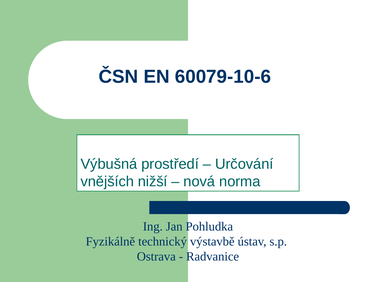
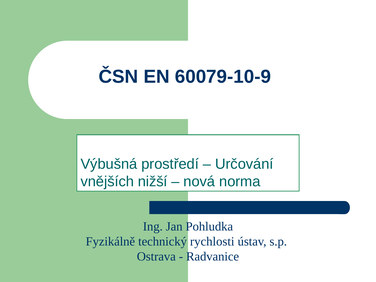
60079-10-6: 60079-10-6 -> 60079-10-9 (223, 77)
výstavbě: výstavbě -> rychlosti (212, 241)
